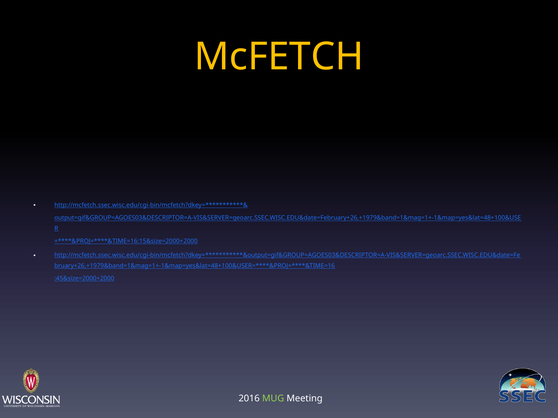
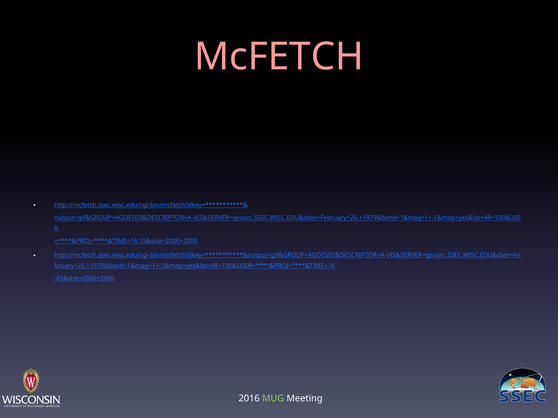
McFETCH colour: yellow -> pink (279, 57)
